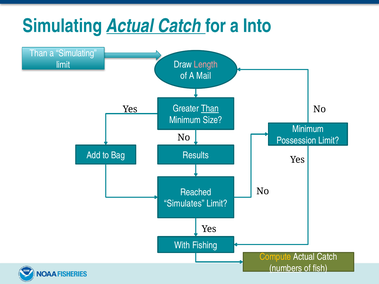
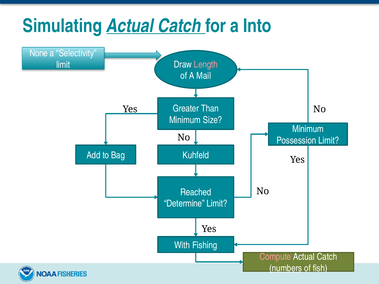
Than: Than -> None (39, 53)
a Simulating: Simulating -> Selectivity (76, 53)
Than underline: present -> none (210, 109)
Results: Results -> Kuhfeld (196, 155)
Simulates: Simulates -> Determine (184, 204)
Compute colour: yellow -> pink (275, 257)
